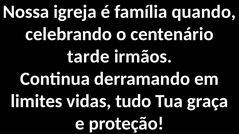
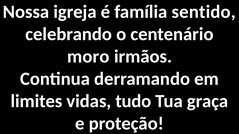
quando: quando -> sentido (204, 12)
tarde: tarde -> moro (88, 57)
